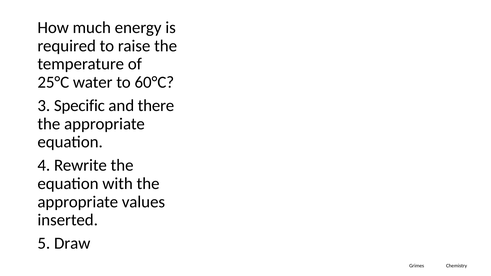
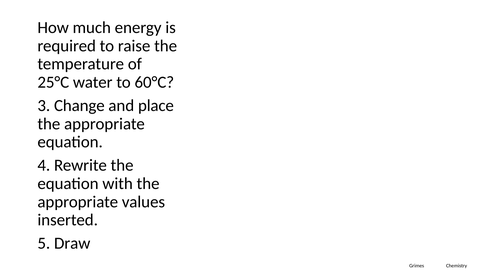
Specific: Specific -> Change (79, 106)
there: there -> place (156, 106)
